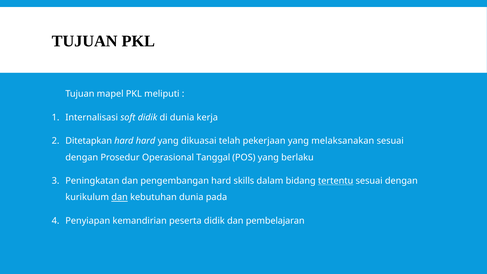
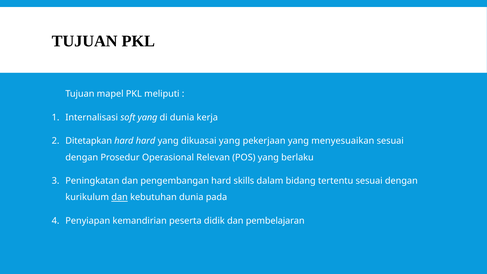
soft didik: didik -> yang (148, 117)
dikuasai telah: telah -> yang (230, 141)
melaksanakan: melaksanakan -> menyesuaikan (343, 141)
Tanggal: Tanggal -> Relevan (213, 157)
tertentu underline: present -> none (336, 181)
